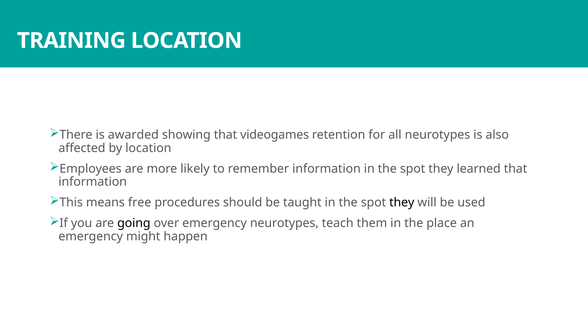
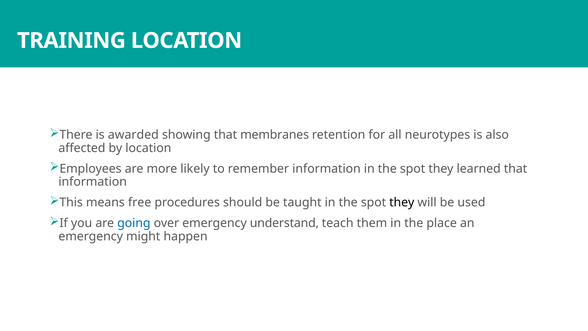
videogames: videogames -> membranes (275, 135)
going colour: black -> blue (134, 223)
emergency neurotypes: neurotypes -> understand (284, 223)
